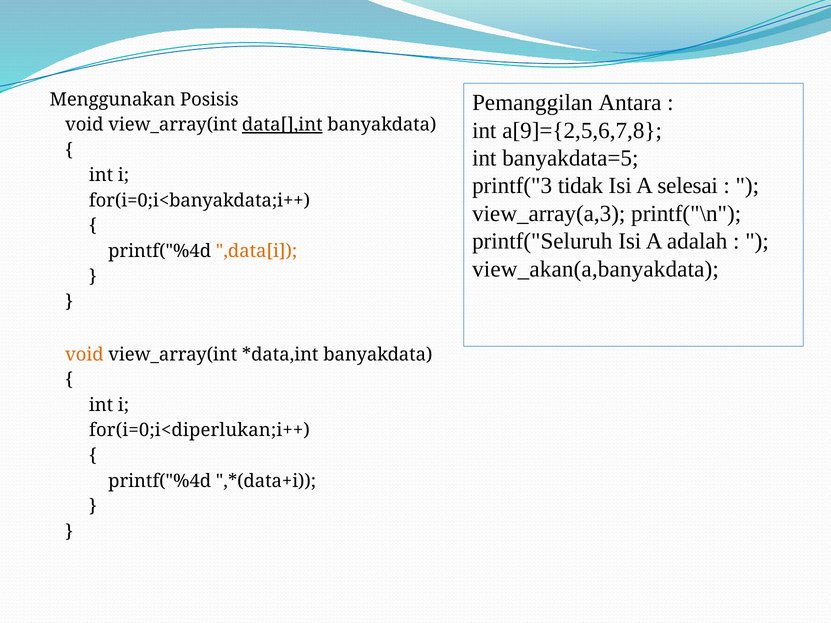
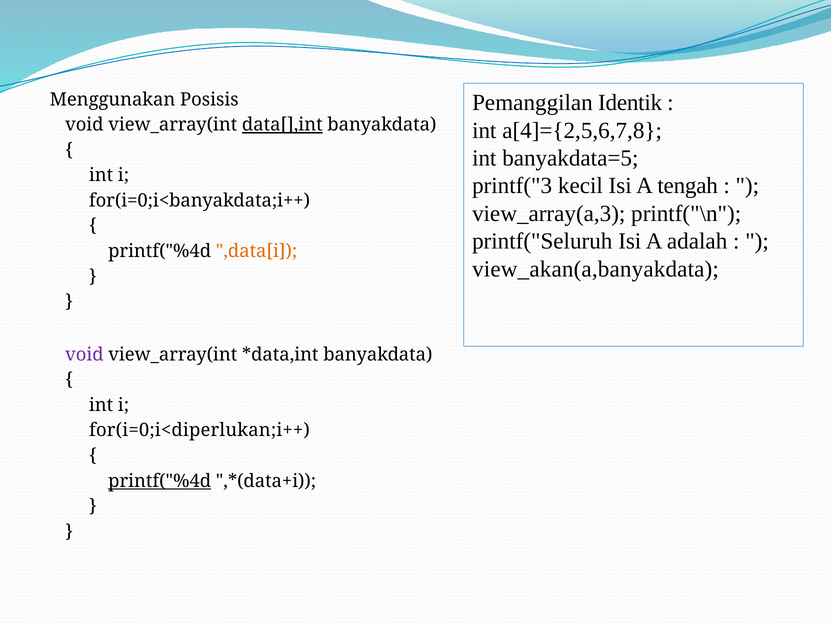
Antara: Antara -> Identik (630, 103)
a[9]={2,5,6,7,8: a[9]={2,5,6,7,8 -> a[4]={2,5,6,7,8 (582, 130)
tidak: tidak -> kecil (580, 186)
selesai: selesai -> tengah (688, 186)
void colour: orange -> purple (84, 355)
printf("%4d underline: none -> present (160, 481)
